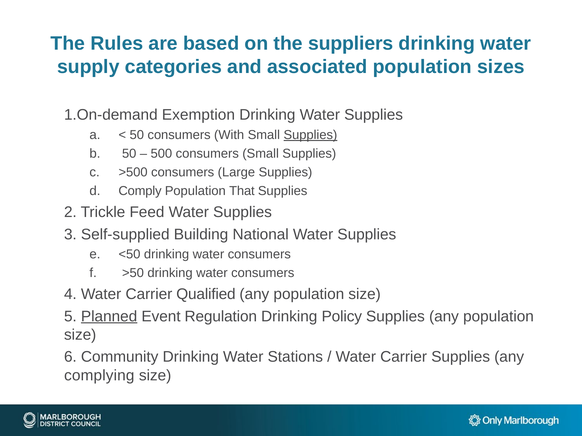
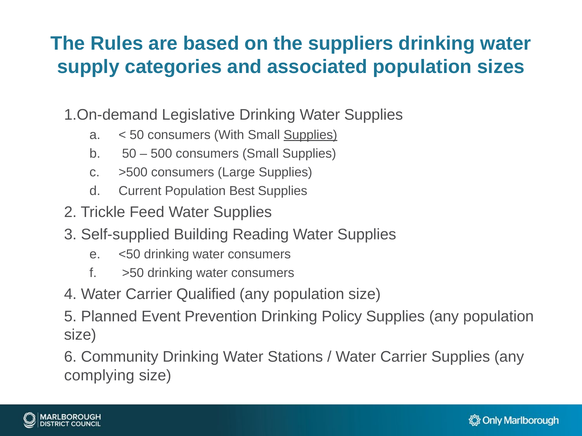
Exemption: Exemption -> Legislative (198, 115)
Comply: Comply -> Current (140, 191)
That: That -> Best (242, 191)
National: National -> Reading (261, 235)
Planned underline: present -> none (109, 317)
Regulation: Regulation -> Prevention (221, 317)
